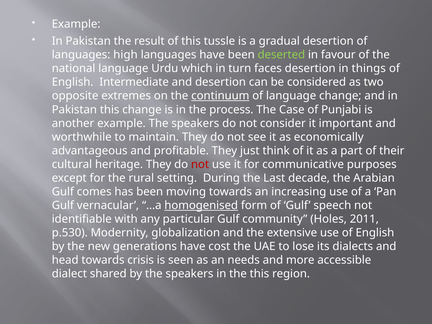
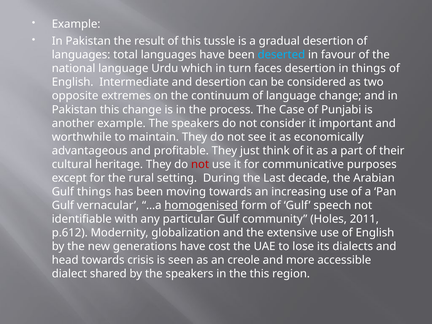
high: high -> total (126, 55)
deserted colour: light green -> light blue (281, 55)
continuum underline: present -> none (220, 96)
Gulf comes: comes -> things (94, 192)
p.530: p.530 -> p.612 (70, 233)
needs: needs -> creole (244, 260)
